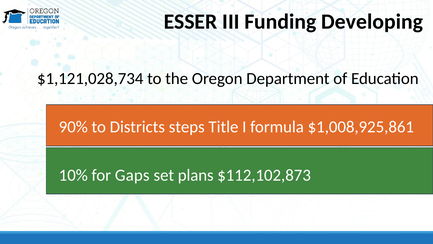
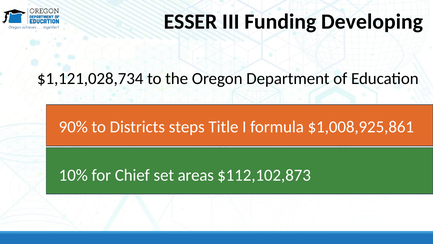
Gaps: Gaps -> Chief (132, 175)
plans: plans -> areas (196, 175)
